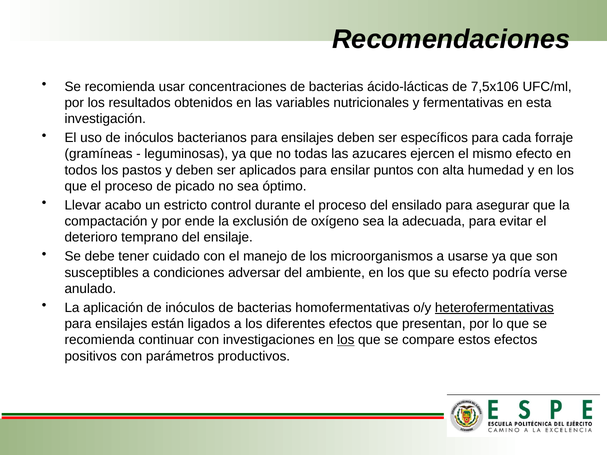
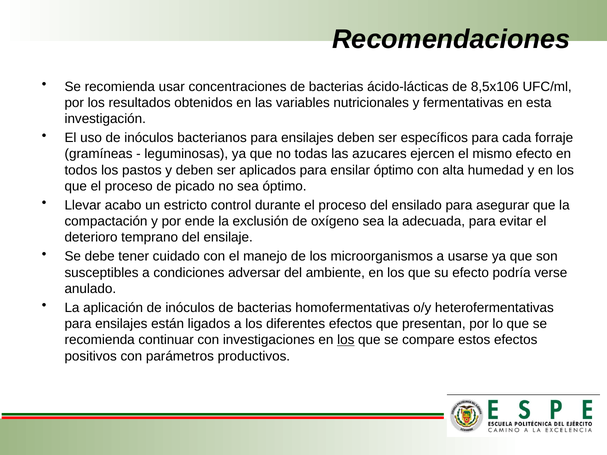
7,5x106: 7,5x106 -> 8,5x106 (495, 87)
ensilar puntos: puntos -> óptimo (394, 170)
heterofermentativas underline: present -> none (494, 308)
